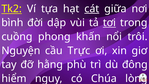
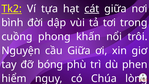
tơi underline: present -> none (109, 23)
cầu Trực: Trực -> Giữa (79, 51)
hằng: hằng -> bóng (50, 64)
đông: đông -> phen (135, 64)
